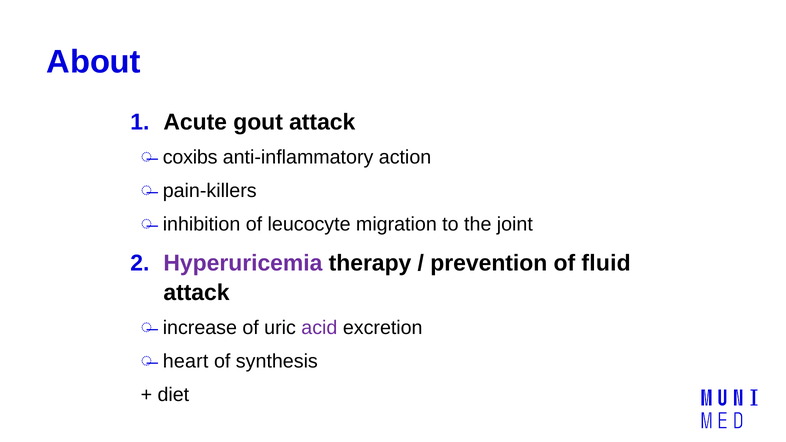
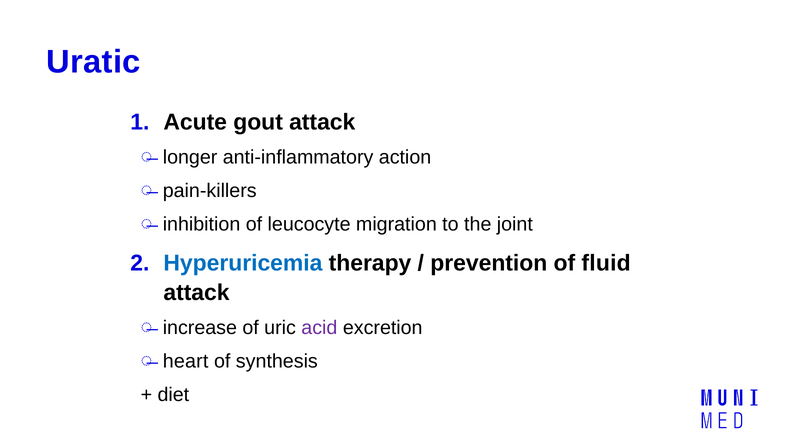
About: About -> Uratic (93, 62)
coxibs: coxibs -> longer (190, 157)
Hyperuricemia colour: purple -> blue (243, 263)
